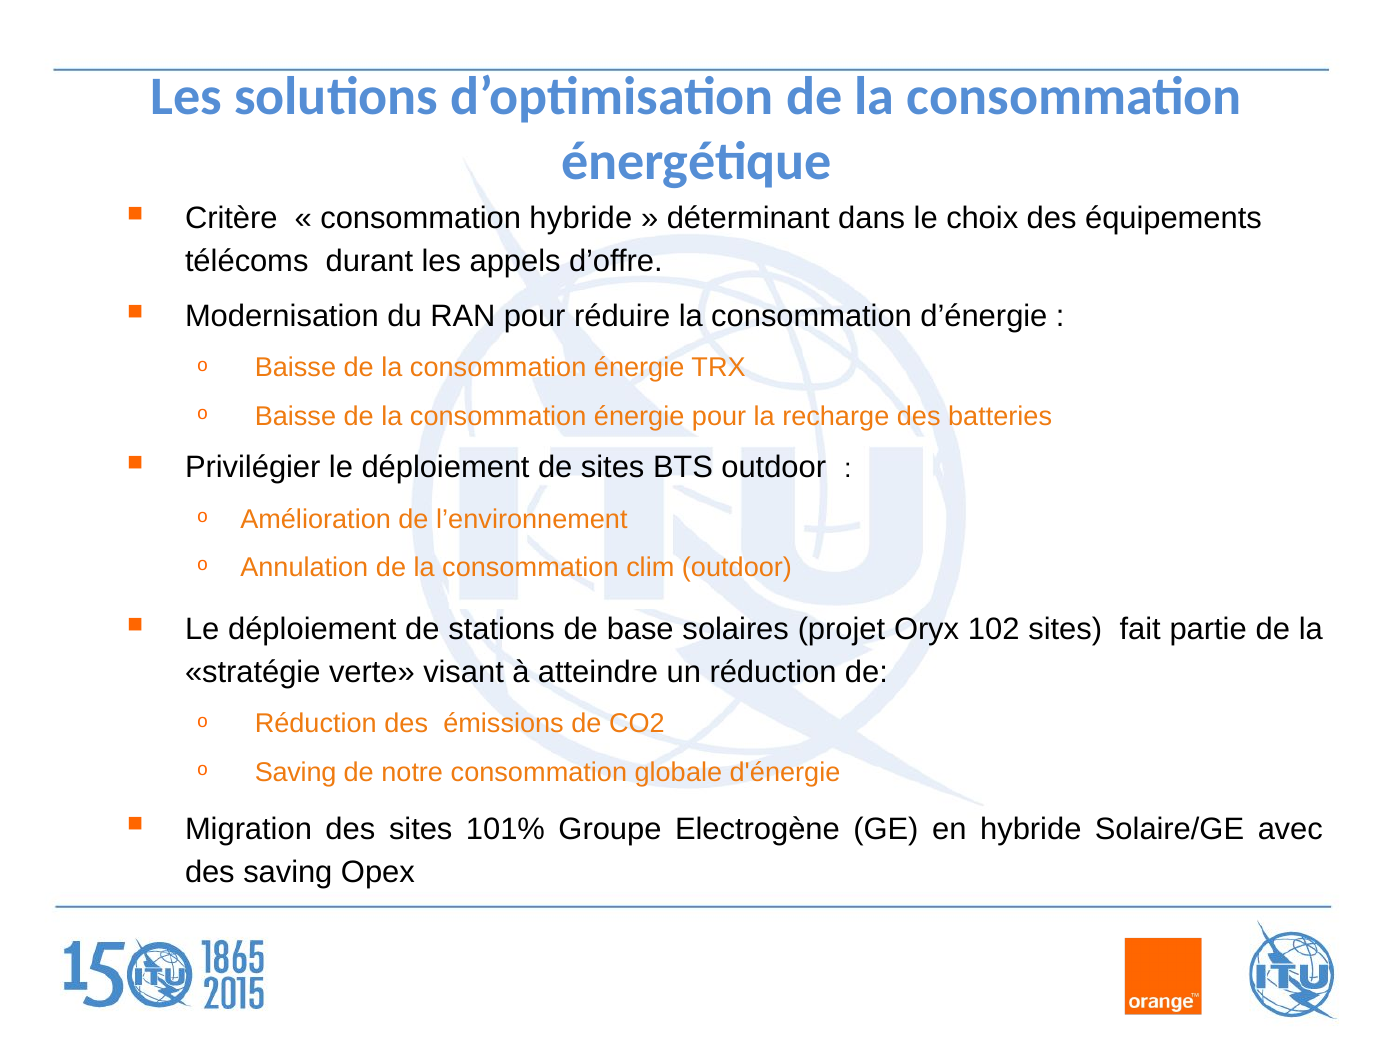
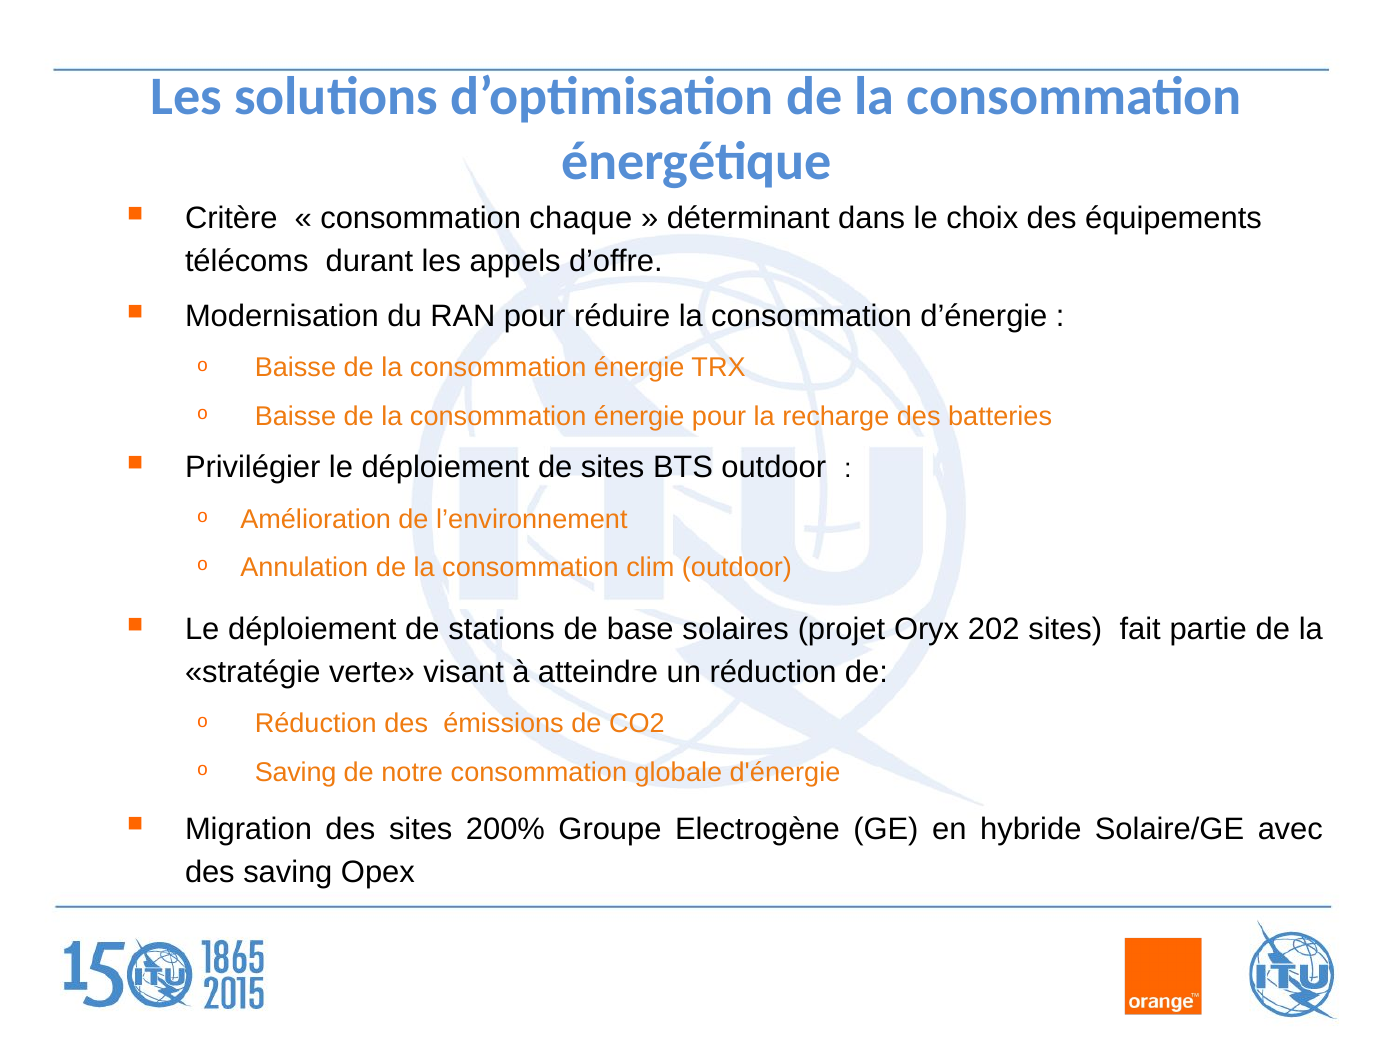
consommation hybride: hybride -> chaque (581, 218)
102: 102 -> 202 (994, 629)
101%: 101% -> 200% (505, 829)
